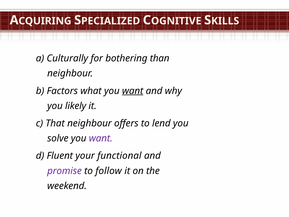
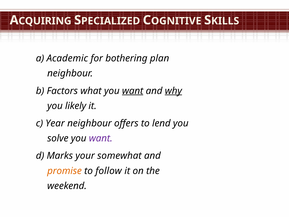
Culturally: Culturally -> Academic (67, 58)
than: than -> plan (160, 58)
why underline: none -> present (173, 91)
That: That -> Year (55, 123)
Fluent: Fluent -> Marks (60, 156)
functional: functional -> somewhat (119, 156)
promise colour: purple -> orange (64, 171)
